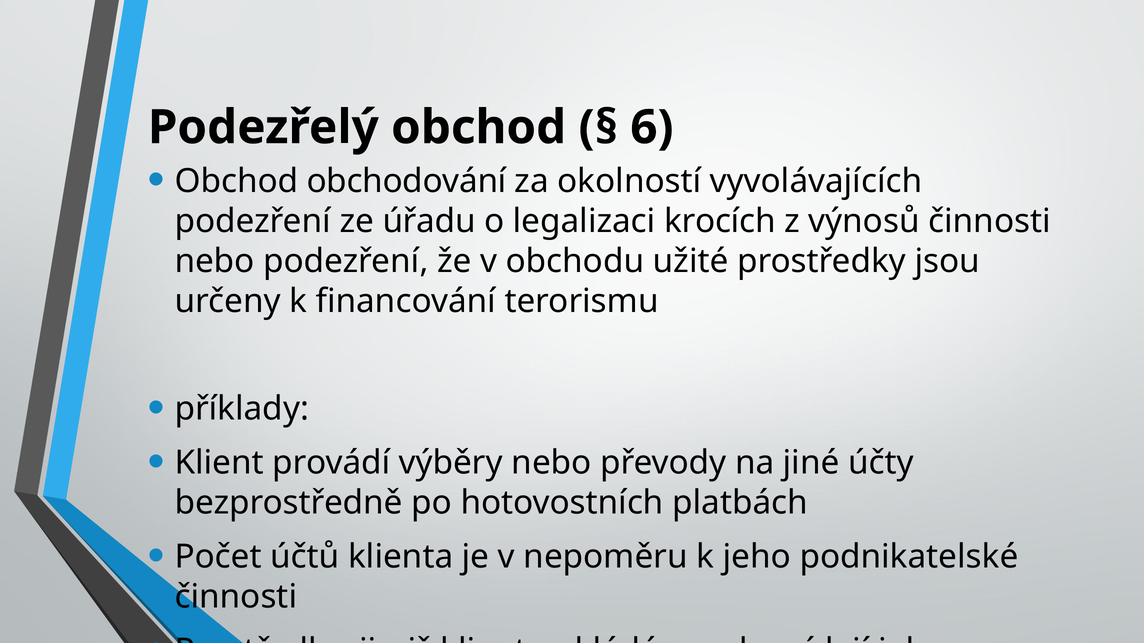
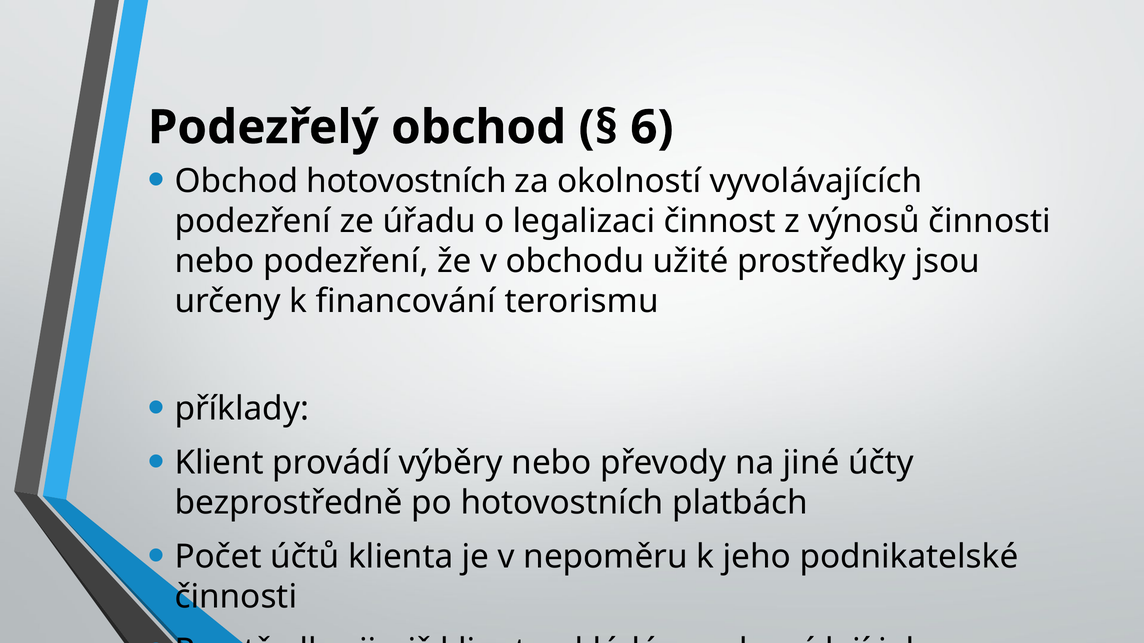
Obchod obchodování: obchodování -> hotovostních (406, 181)
krocích: krocích -> činnost (720, 221)
